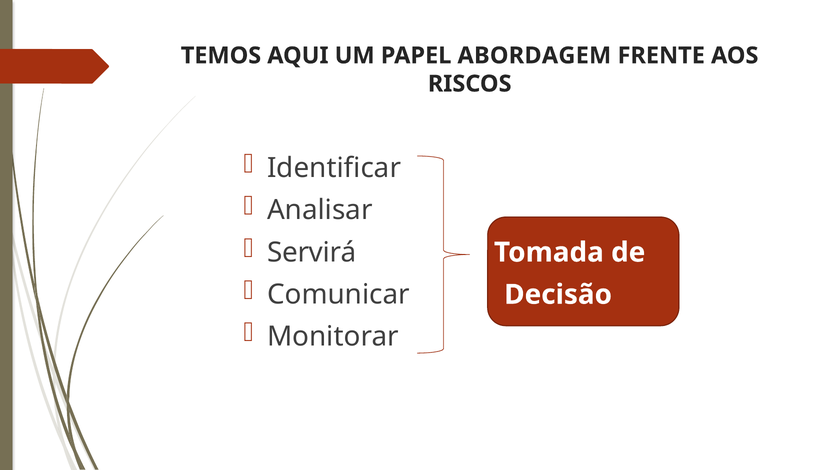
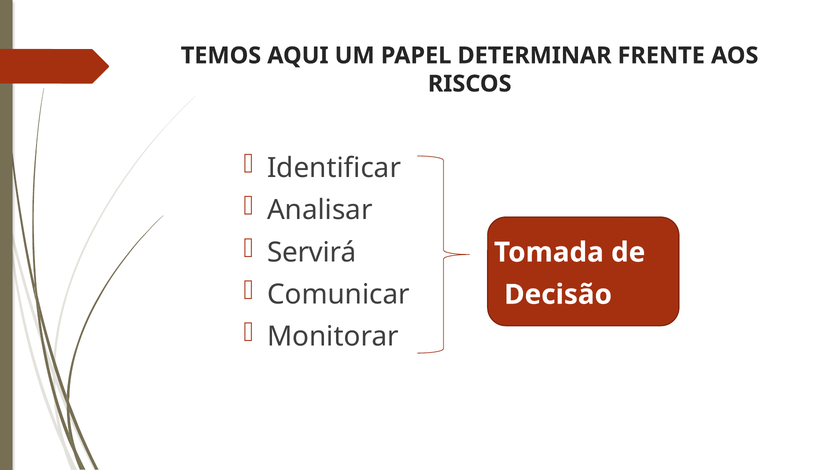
ABORDAGEM: ABORDAGEM -> DETERMINAR (535, 56)
